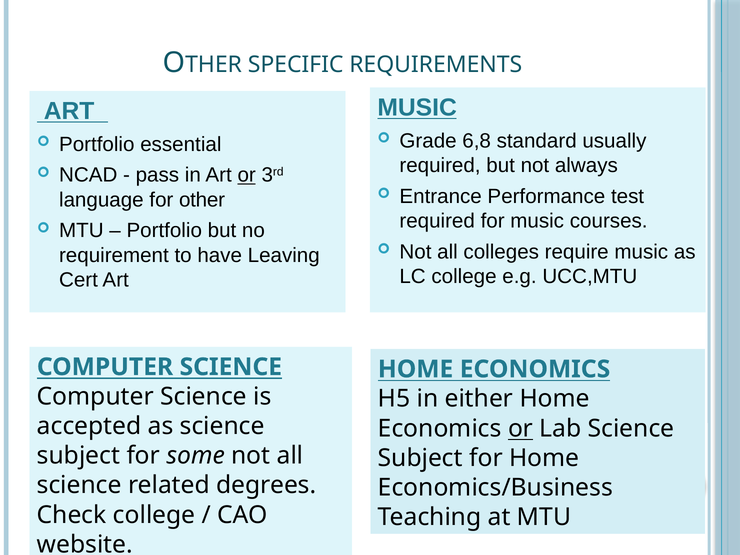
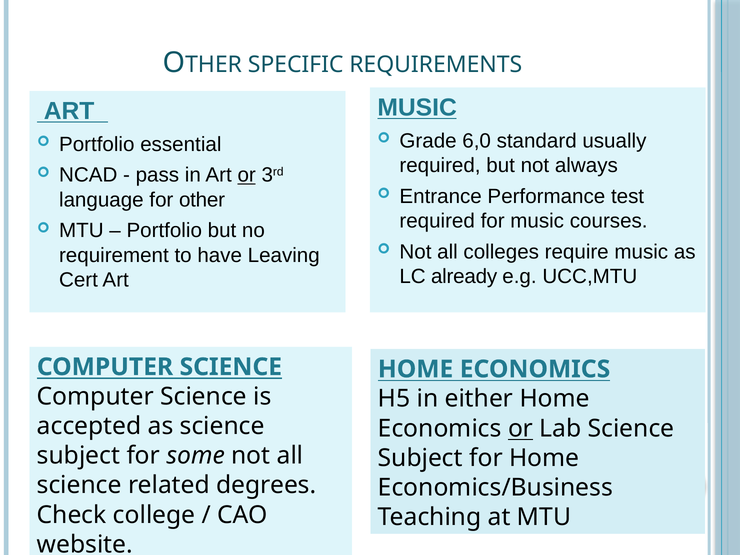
6,8: 6,8 -> 6,0 (477, 141)
LC college: college -> already (464, 276)
